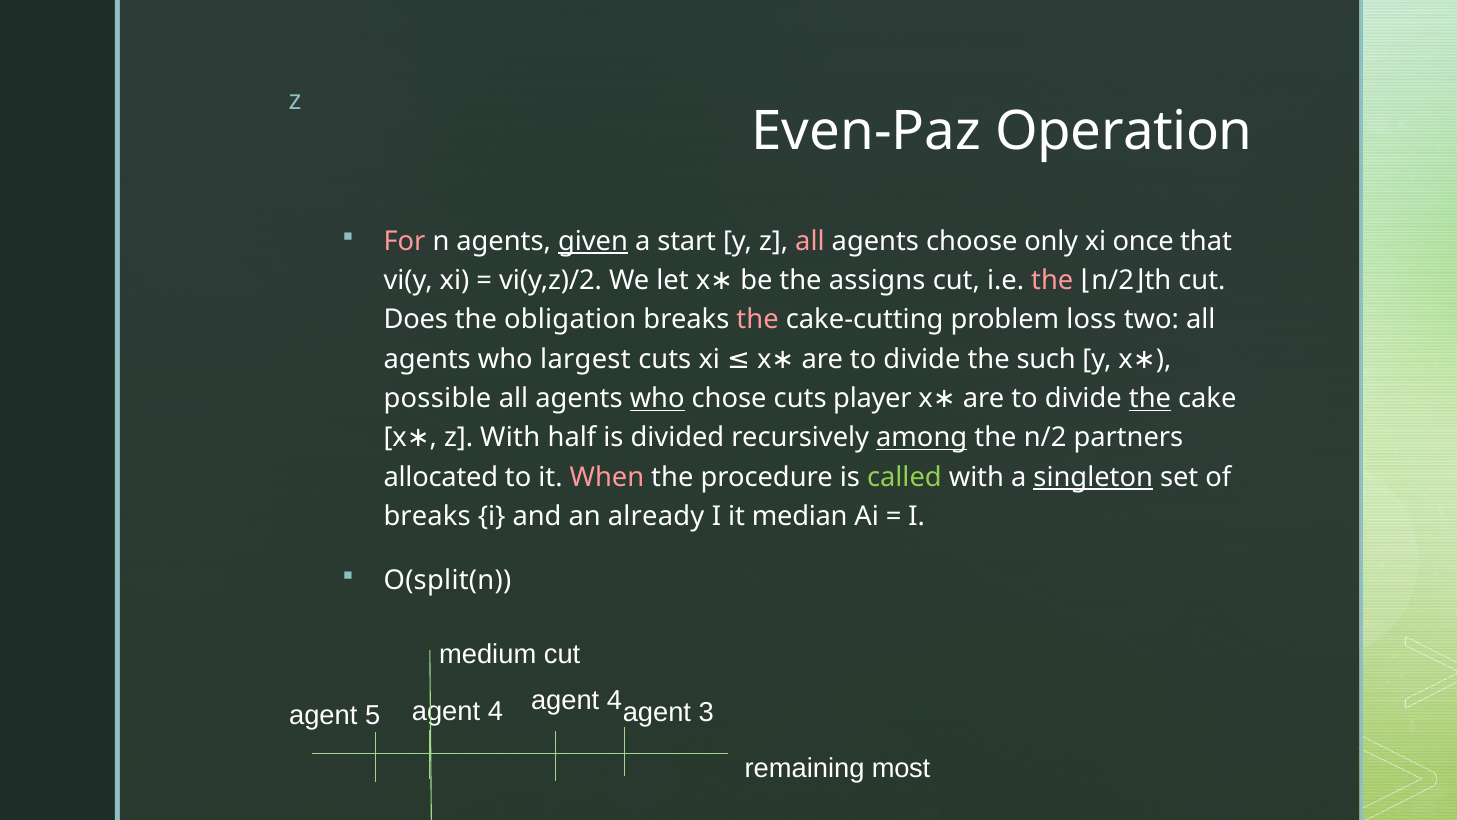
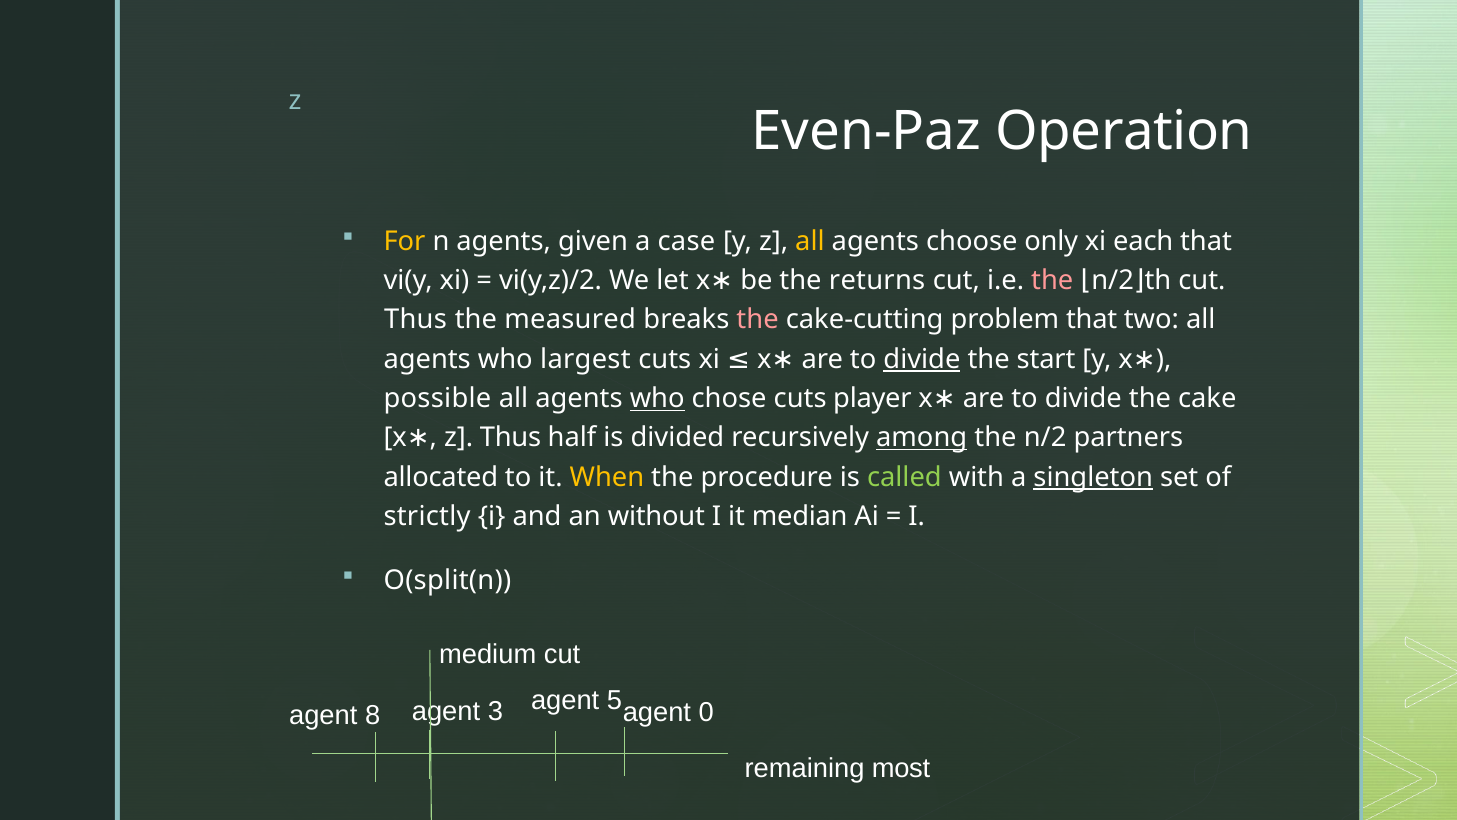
For colour: pink -> yellow (404, 241)
given underline: present -> none (593, 241)
start: start -> case (686, 241)
all colour: pink -> yellow (810, 241)
once: once -> each (1143, 241)
assigns: assigns -> returns (877, 280)
Does: Does -> Thus (416, 320)
obligation: obligation -> measured (570, 320)
problem loss: loss -> that (1092, 320)
divide underline: none -> present (922, 359)
such: such -> start (1046, 359)
the underline: present -> none (1150, 398)
z With: With -> Thus (510, 438)
When colour: pink -> yellow (607, 477)
breaks: breaks -> strictly (427, 516)
already: already -> without (656, 516)
4: 4 -> 5 (614, 700)
4: 4 -> 3 (495, 712)
5: 5 -> 8 (373, 715)
3: 3 -> 0 (706, 712)
